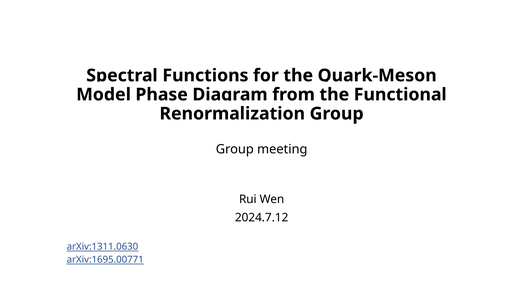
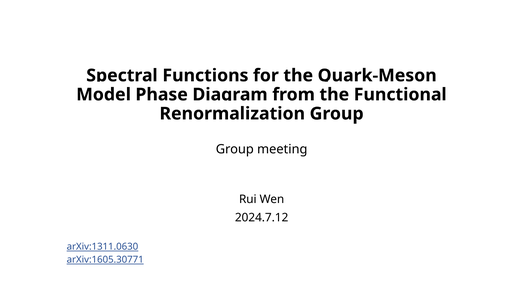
arXiv:1695.00771: arXiv:1695.00771 -> arXiv:1605.30771 (105, 260)
